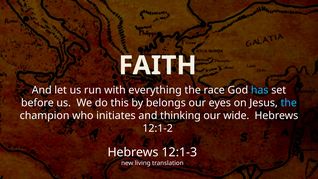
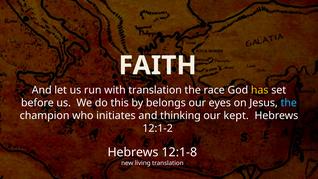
with everything: everything -> translation (155, 90)
has colour: light blue -> yellow (260, 90)
wide: wide -> kept (236, 116)
12:1-3: 12:1-3 -> 12:1-8 (179, 152)
